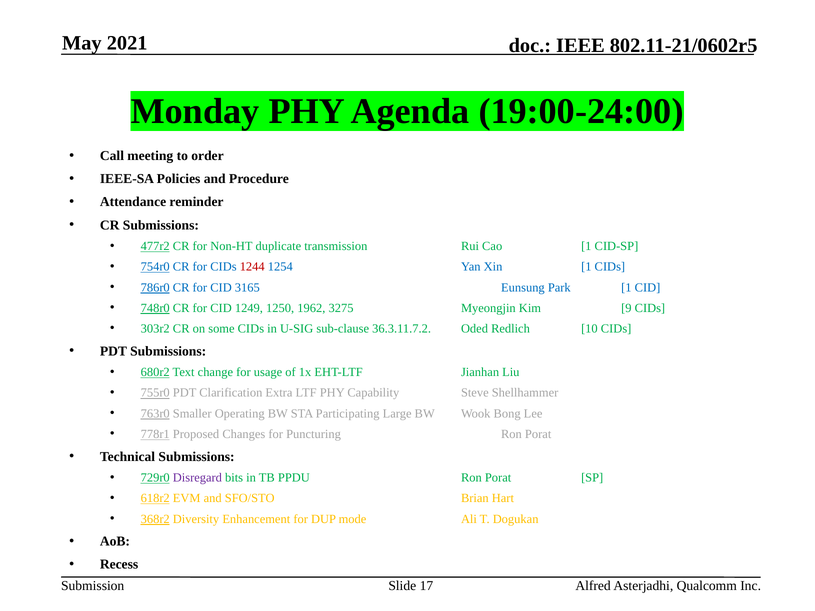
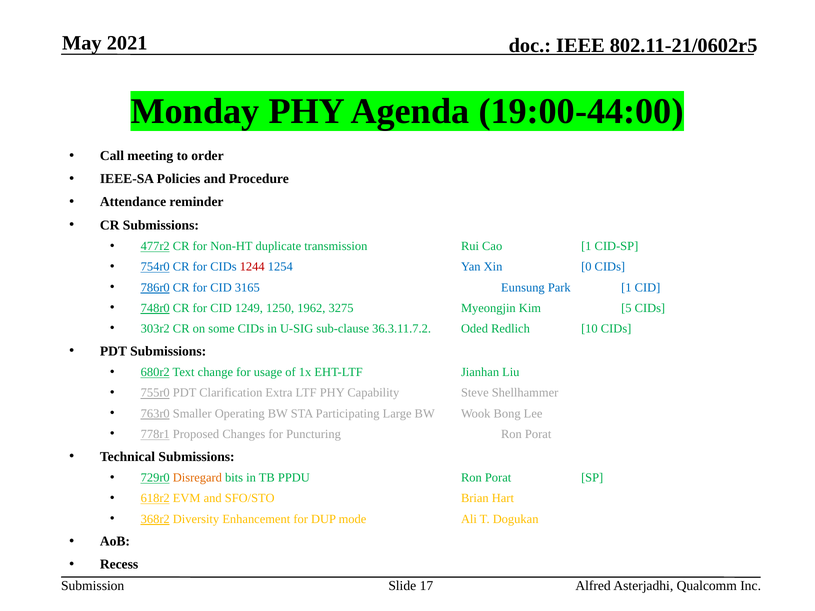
19:00-24:00: 19:00-24:00 -> 19:00-44:00 (581, 111)
Xin 1: 1 -> 0 (586, 267)
9: 9 -> 5 (626, 308)
Disregard colour: purple -> orange (197, 478)
